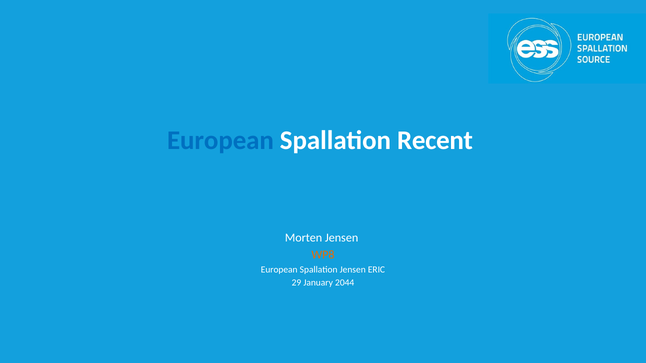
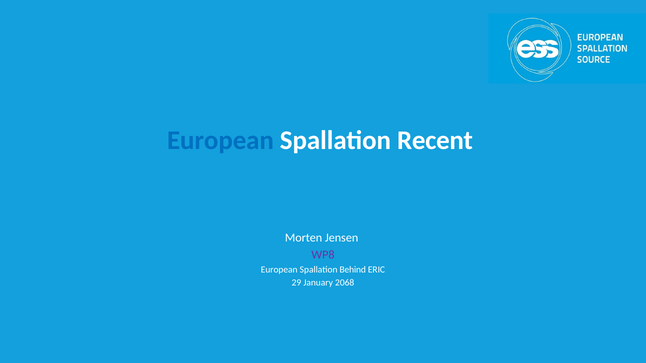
WP8 colour: orange -> purple (323, 255)
Spallation Jensen: Jensen -> Behind (353, 270)
2044: 2044 -> 2068 (345, 283)
